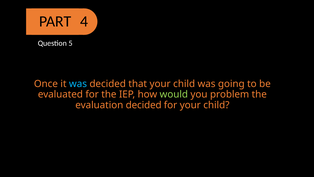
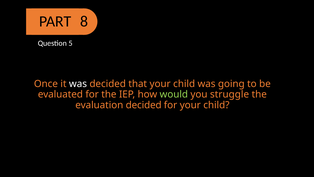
4: 4 -> 8 (84, 21)
was colour: light blue -> white (78, 84)
problem: problem -> struggle (230, 94)
